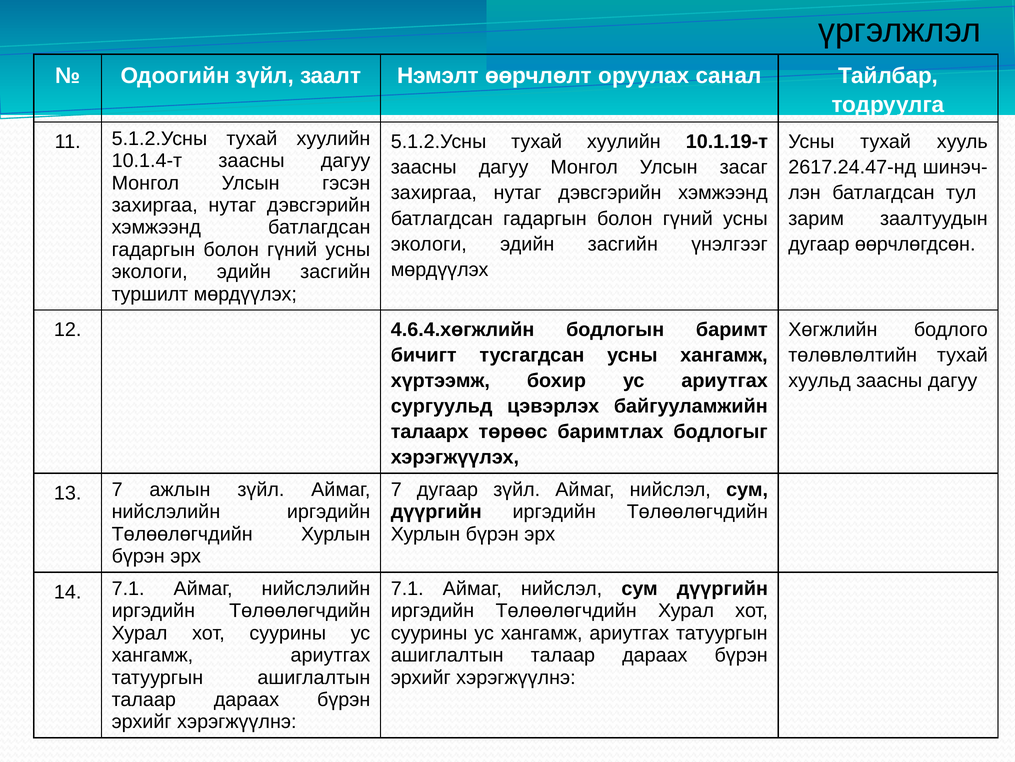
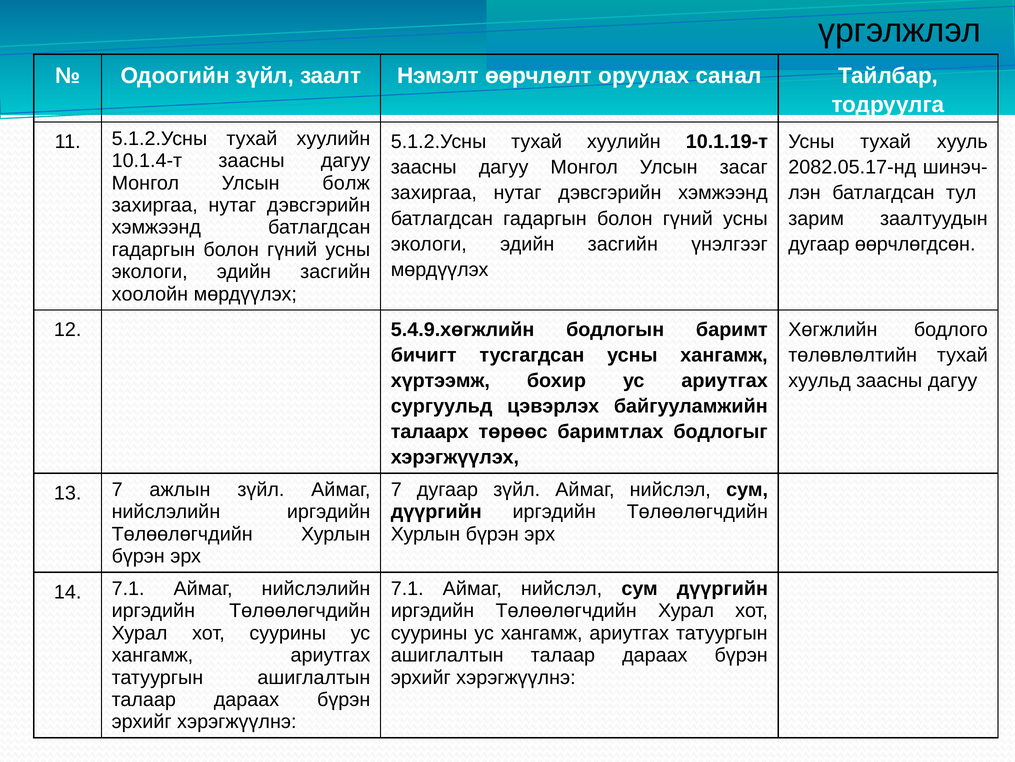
2617.24.47-нд: 2617.24.47-нд -> 2082.05.17-нд (852, 167)
гэсэн: гэсэн -> болж (346, 183)
туршилт: туршилт -> хоолойн (150, 294)
4.6.4.хөгжлийн: 4.6.4.хөгжлийн -> 5.4.9.хөгжлийн (463, 329)
